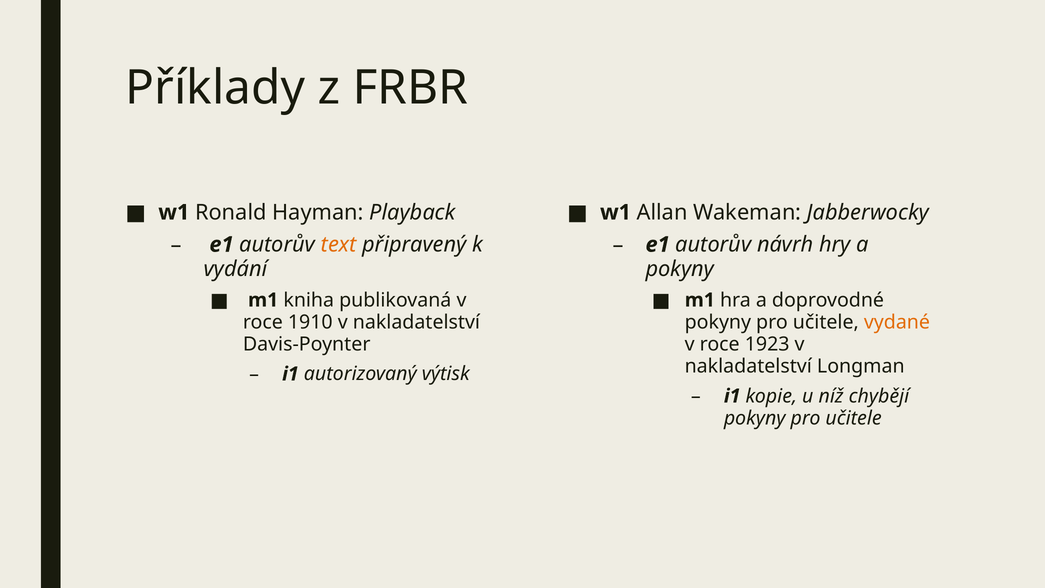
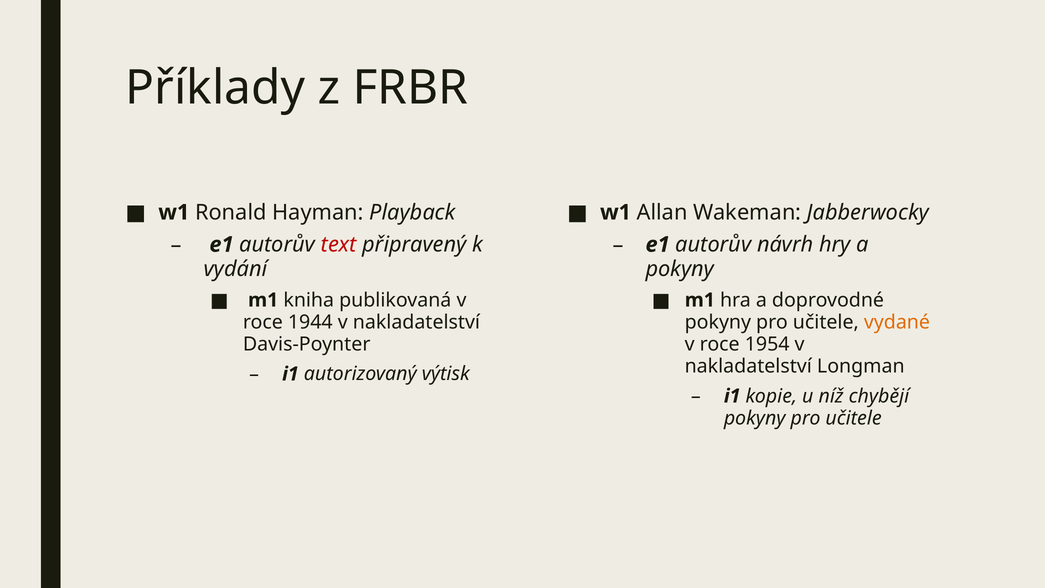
text colour: orange -> red (339, 245)
1910: 1910 -> 1944 (310, 322)
1923: 1923 -> 1954 (767, 344)
